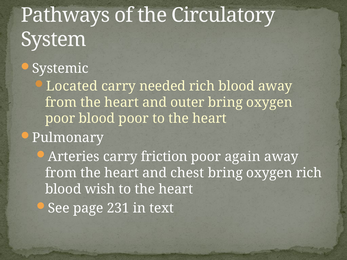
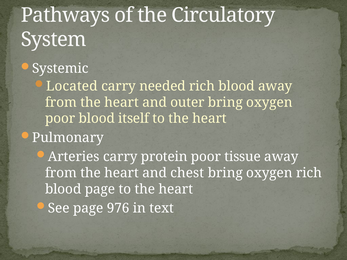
blood poor: poor -> itself (134, 119)
friction: friction -> protein (164, 157)
again: again -> tissue (243, 157)
blood wish: wish -> page (100, 189)
231: 231 -> 976 (118, 208)
